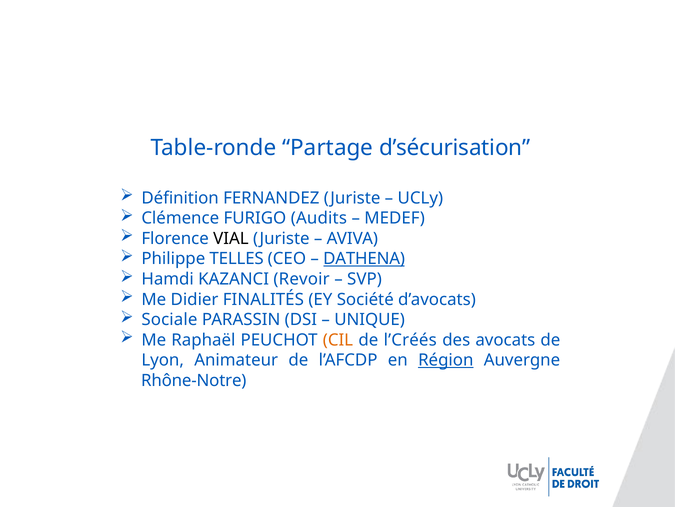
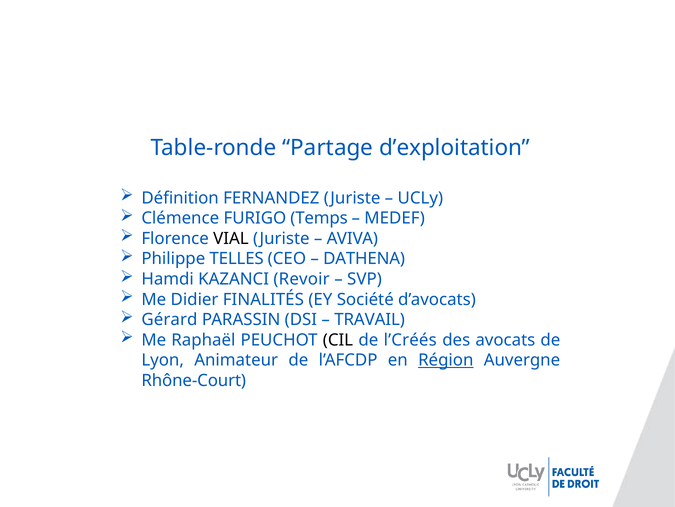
d’sécurisation: d’sécurisation -> d’exploitation (455, 148)
Audits: Audits -> Temps (319, 218)
DATHENA underline: present -> none (364, 259)
Sociale: Sociale -> Gérard (169, 319)
UNIQUE: UNIQUE -> TRAVAIL (370, 319)
CIL colour: orange -> black (338, 340)
Rhône-Notre: Rhône-Notre -> Rhône-Court (194, 380)
